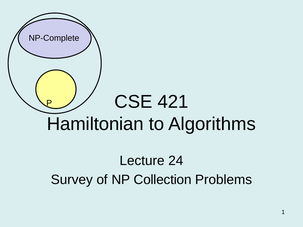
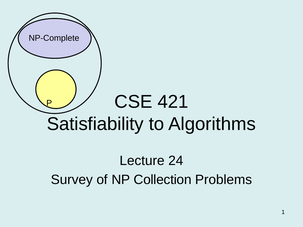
Hamiltonian: Hamiltonian -> Satisfiability (95, 124)
